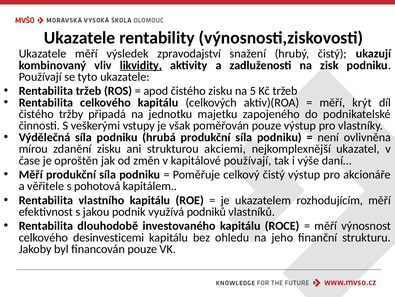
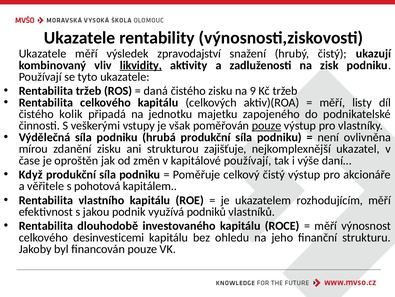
apod: apod -> daná (156, 91)
5: 5 -> 9 (253, 91)
krýt: krýt -> listy (362, 102)
tržby: tržby -> kolik (71, 114)
pouze underline: none -> present (267, 125)
akciemi: akciemi -> zajišťuje (225, 149)
Měří: Měří -> Když (31, 174)
